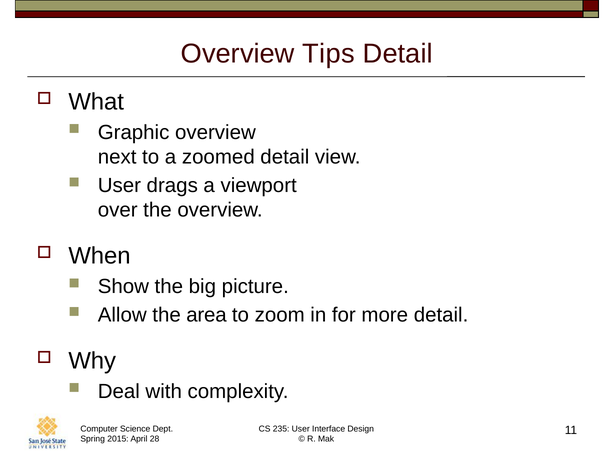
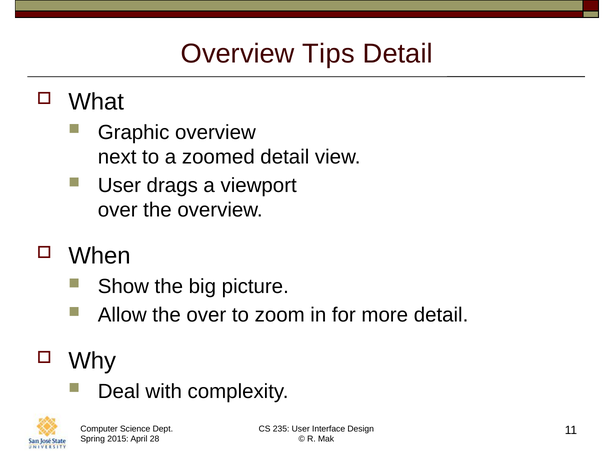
the area: area -> over (206, 315)
